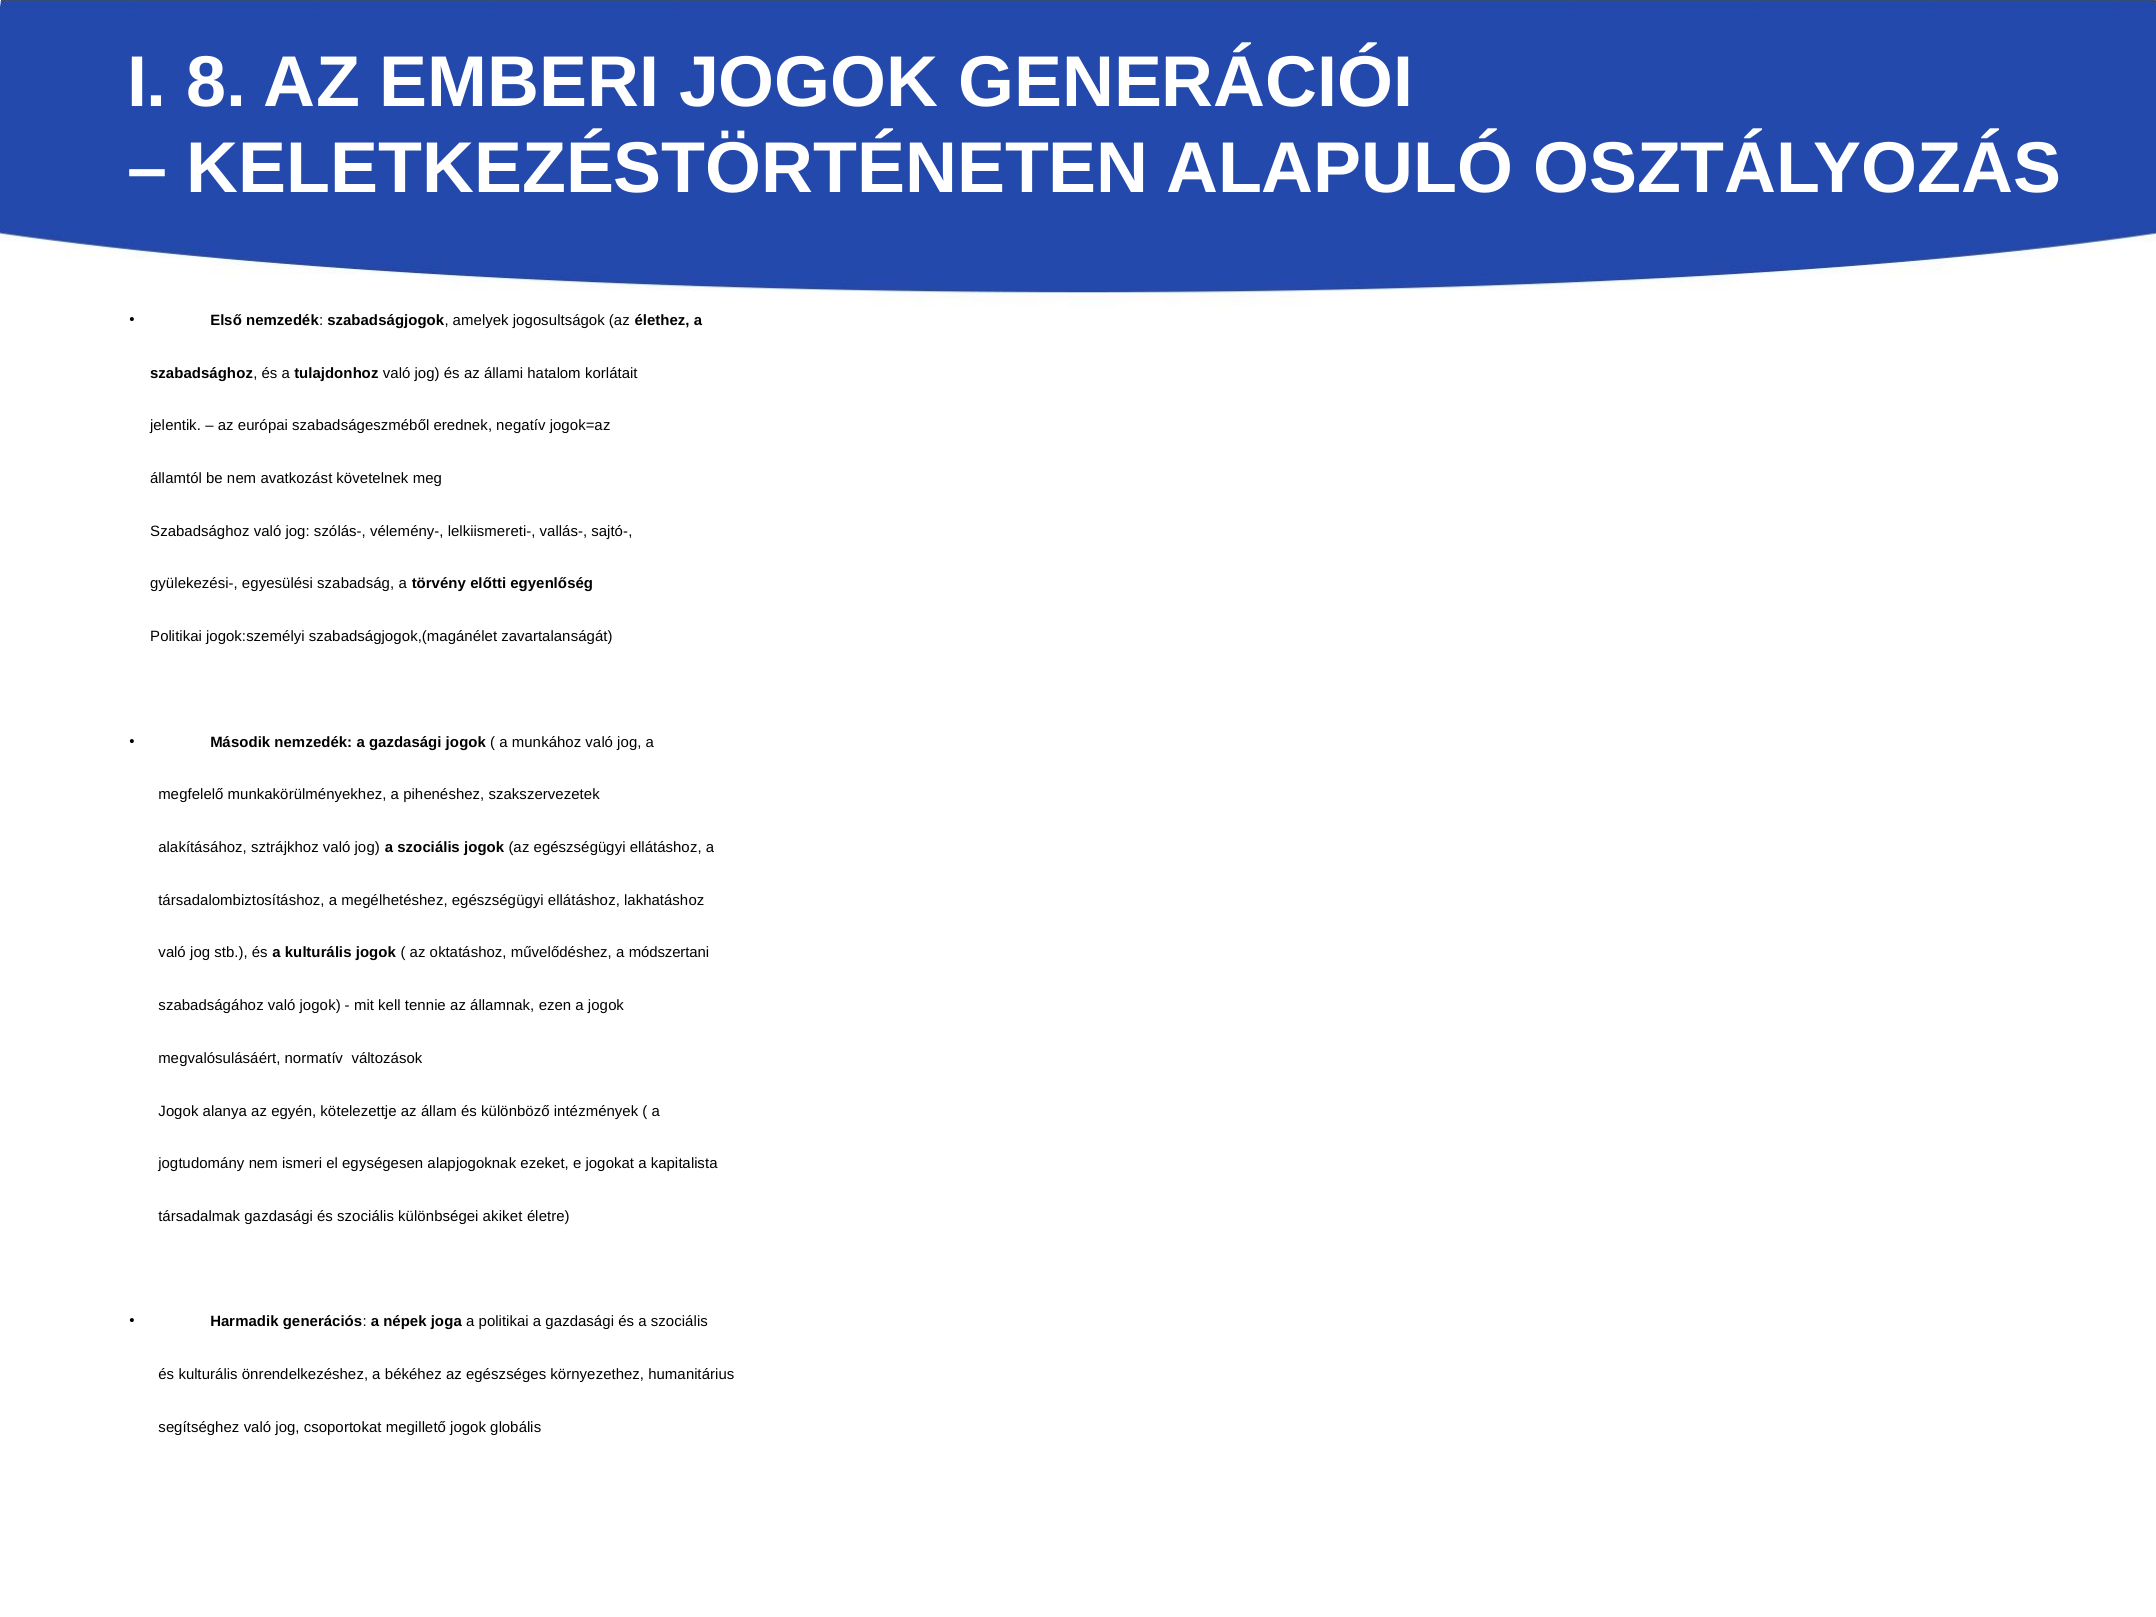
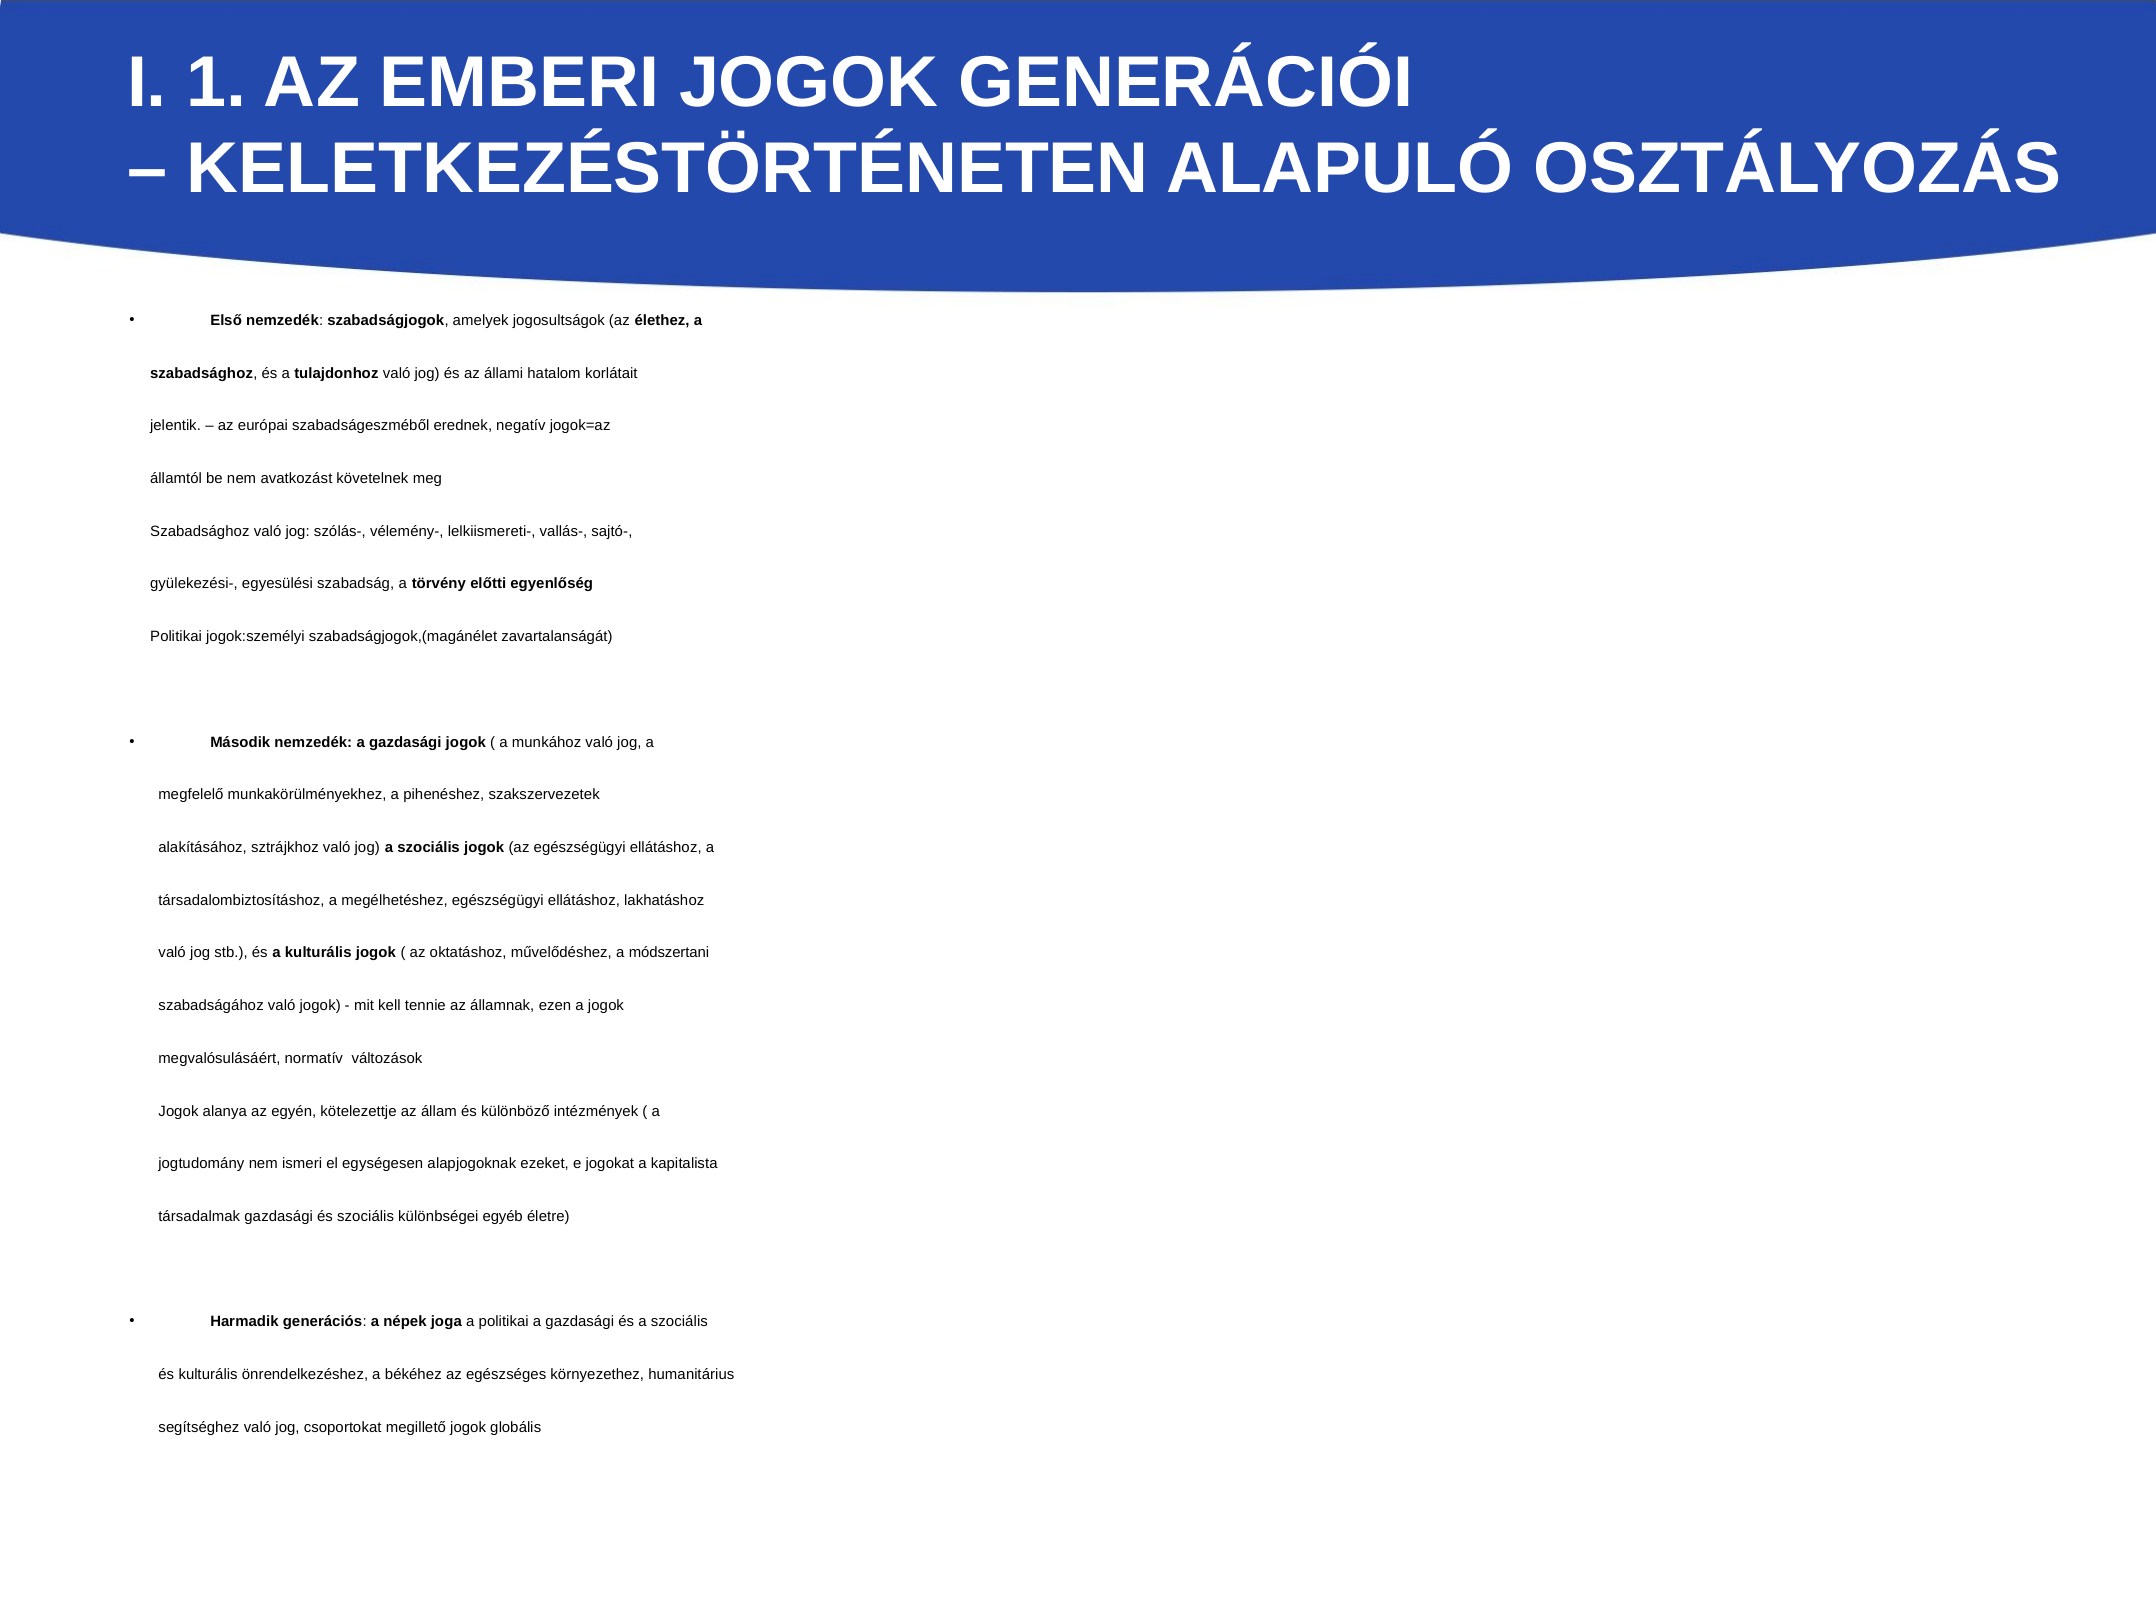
8: 8 -> 1 (217, 83)
akiket: akiket -> egyéb (503, 1217)
